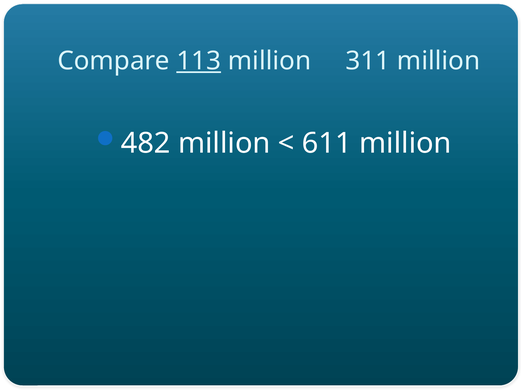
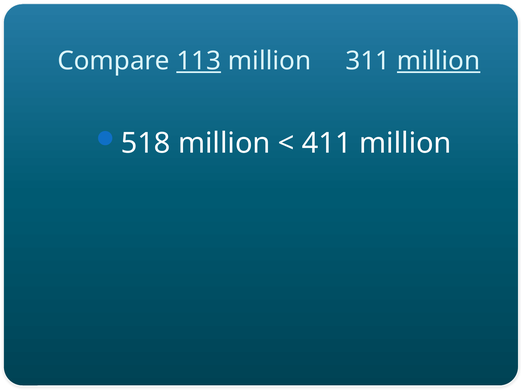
million underline: none -> present (439, 61)
482: 482 -> 518 (146, 144)
611: 611 -> 411 (327, 144)
